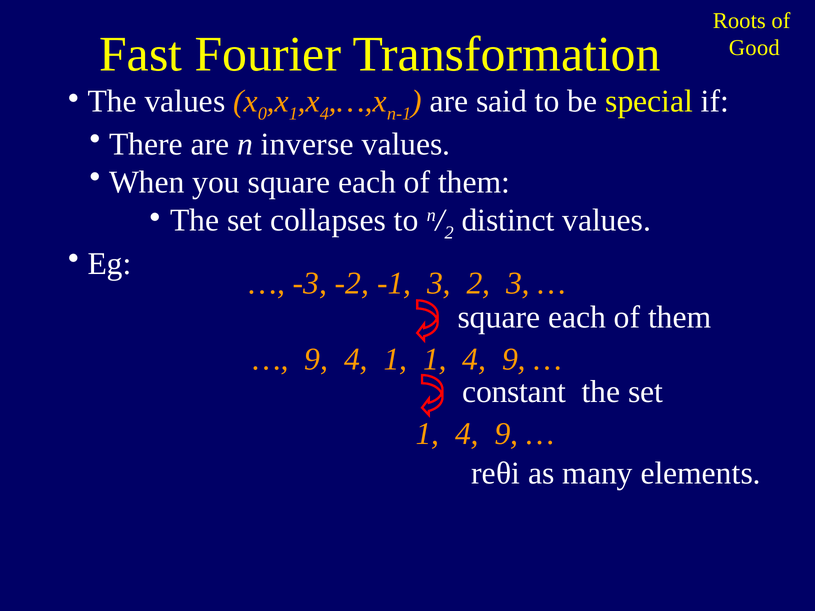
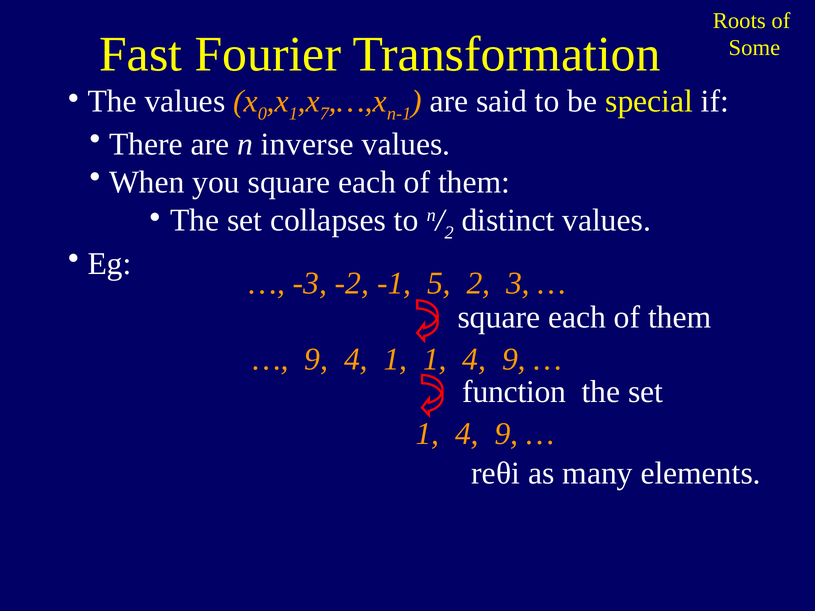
Good: Good -> Some (754, 48)
4: 4 -> 7 (324, 114)
-1 3: 3 -> 5 (439, 283)
constant: constant -> function (514, 392)
